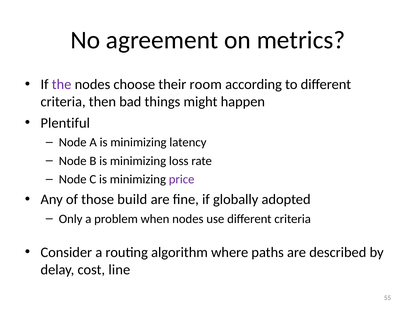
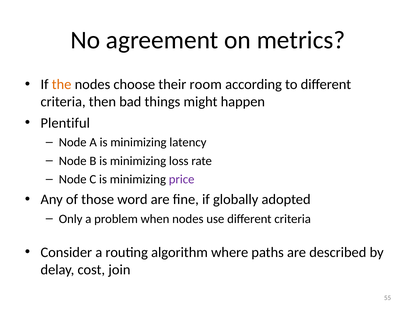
the colour: purple -> orange (62, 85)
build: build -> word (132, 199)
line: line -> join (119, 270)
